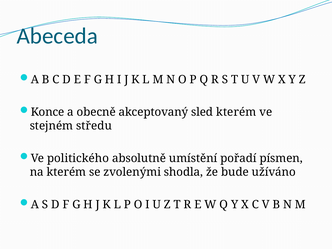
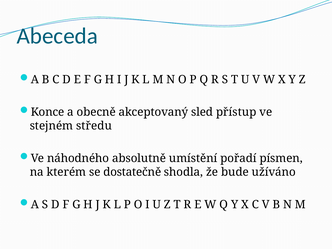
sled kterém: kterém -> přístup (236, 112)
politického: politického -> náhodného (78, 158)
zvolenými: zvolenými -> dostatečně (132, 172)
